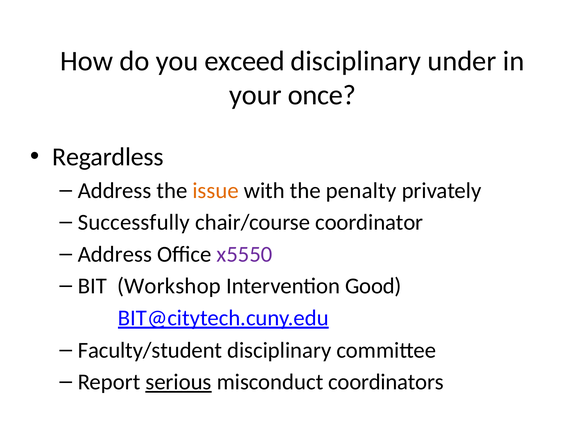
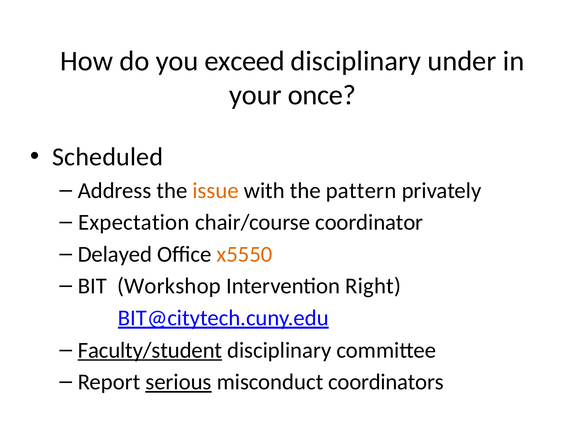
Regardless: Regardless -> Scheduled (108, 157)
penalty: penalty -> pattern (361, 190)
Successfully: Successfully -> Expectation (134, 222)
Address: Address -> Delayed (115, 254)
x5550 colour: purple -> orange (244, 254)
Good: Good -> Right (373, 286)
Faculty/student underline: none -> present (150, 350)
